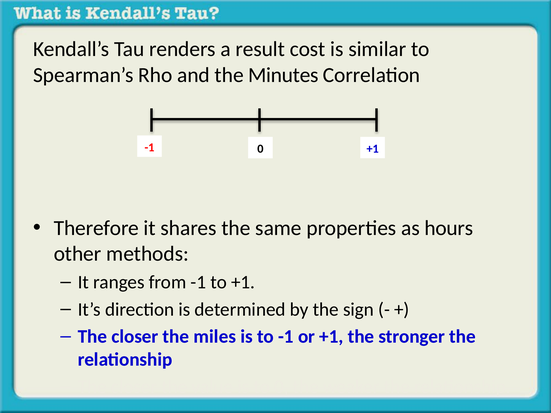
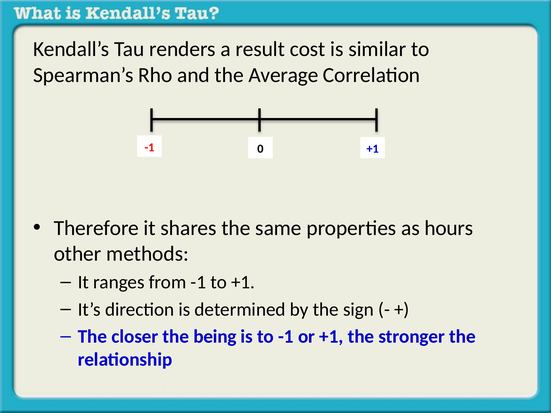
Minutes: Minutes -> Average (283, 75)
miles: miles -> being (215, 337)
